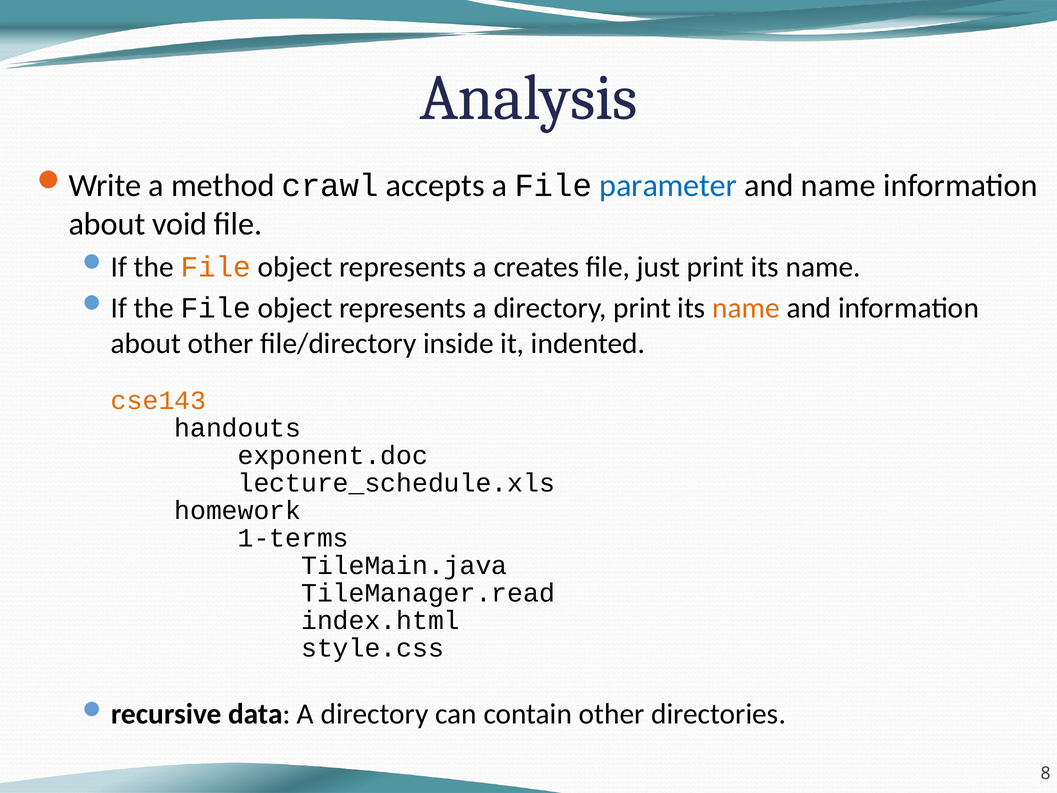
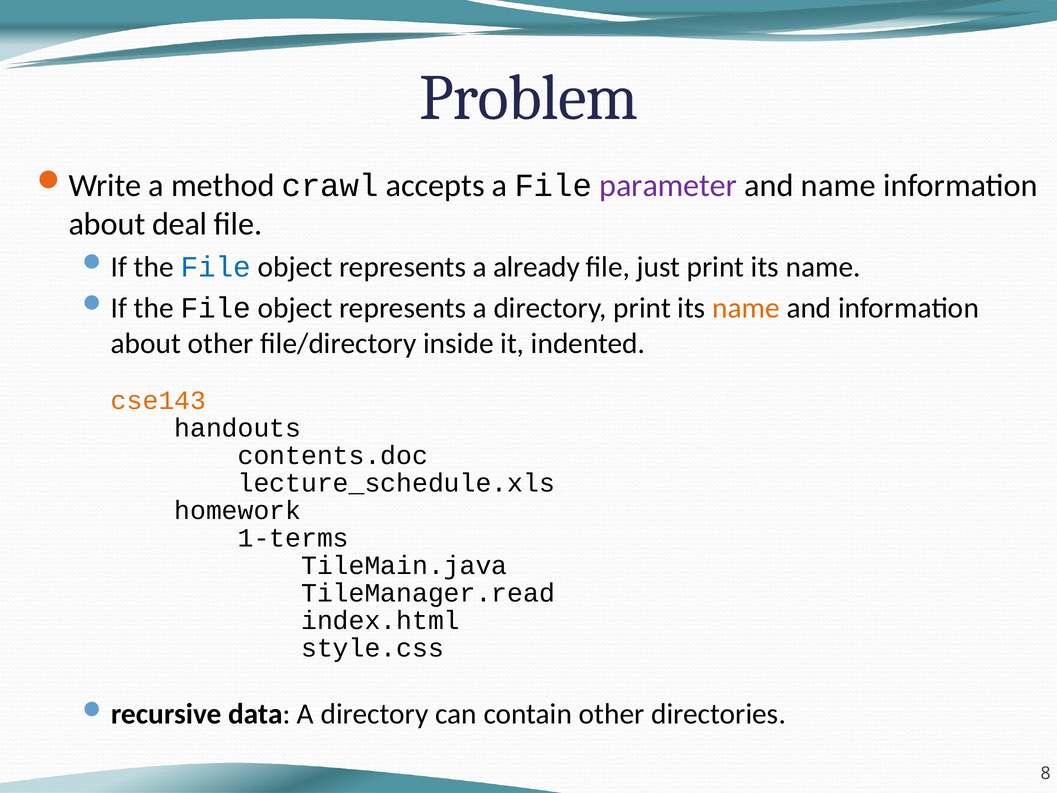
Analysis: Analysis -> Problem (529, 98)
parameter colour: blue -> purple (668, 185)
void: void -> deal (180, 224)
File colour: orange -> blue (216, 267)
creates: creates -> already (536, 267)
exponent.doc: exponent.doc -> contents.doc (333, 456)
